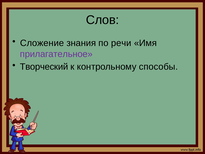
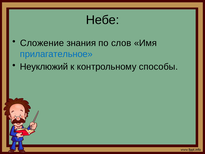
Слов: Слов -> Небе (103, 20)
речи: речи -> слов (121, 43)
прилагательное colour: purple -> blue (56, 54)
Творческий: Творческий -> Неуклюжий (44, 67)
